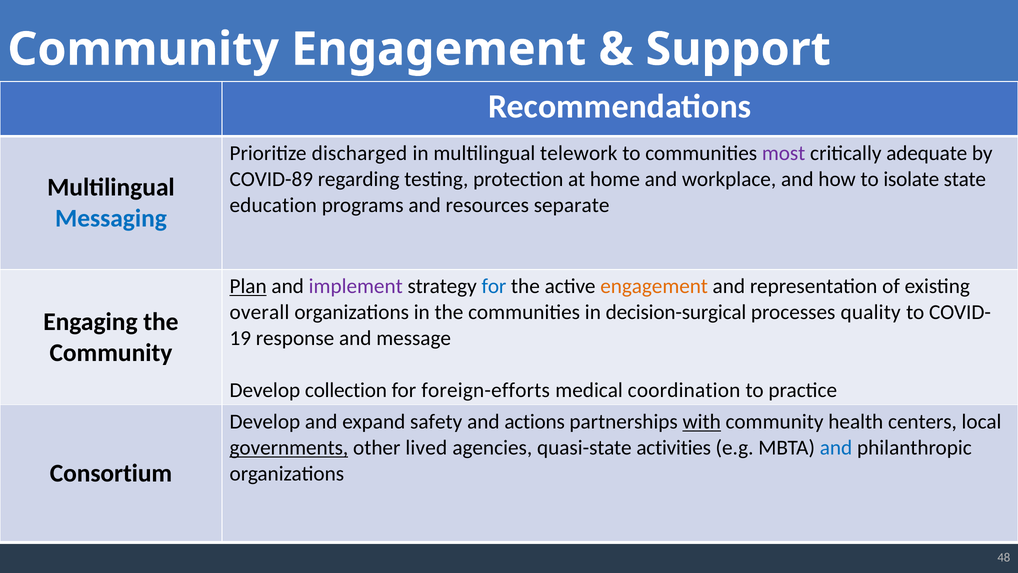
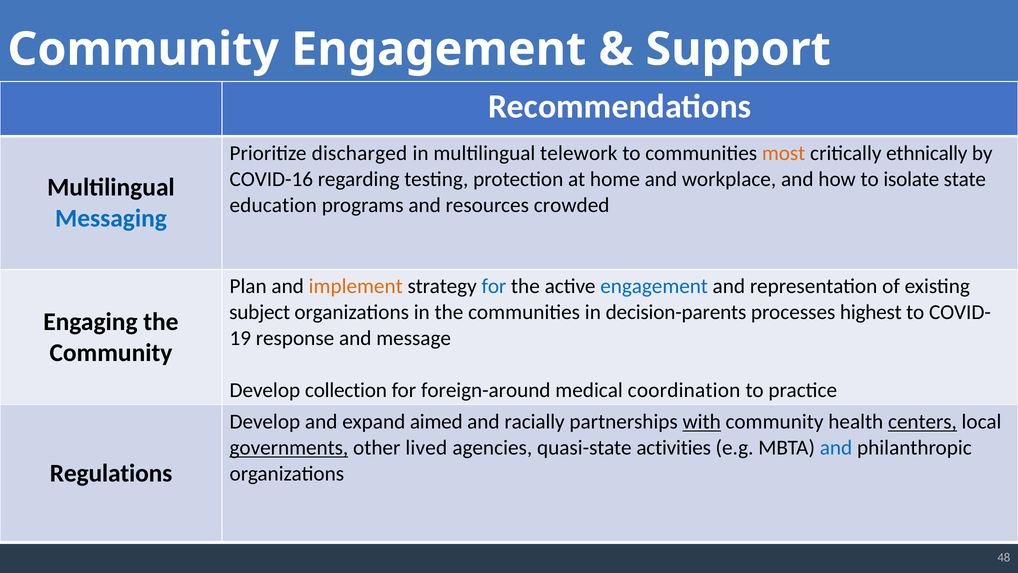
most colour: purple -> orange (784, 153)
adequate: adequate -> ethnically (927, 153)
COVID-89: COVID-89 -> COVID-16 (271, 179)
separate: separate -> crowded (572, 205)
Plan underline: present -> none (248, 286)
implement colour: purple -> orange (356, 286)
engagement colour: orange -> blue (654, 286)
overall: overall -> subject (260, 312)
decision-surgical: decision-surgical -> decision-parents (676, 312)
quality: quality -> highest (871, 312)
foreign-efforts: foreign-efforts -> foreign-around (486, 390)
safety: safety -> aimed (436, 422)
actions: actions -> racially (535, 422)
centers underline: none -> present (922, 422)
Consortium: Consortium -> Regulations (111, 473)
